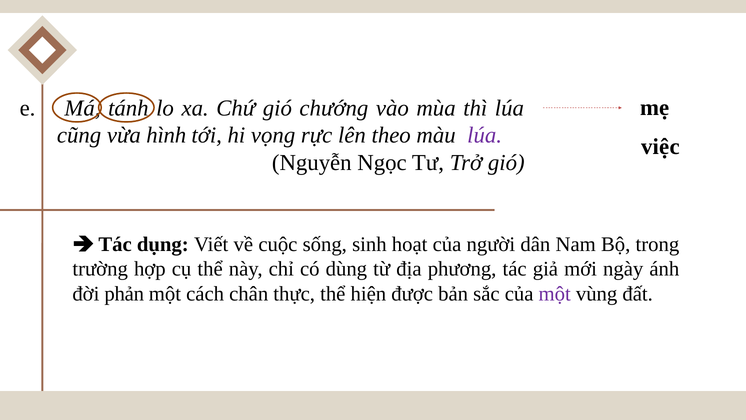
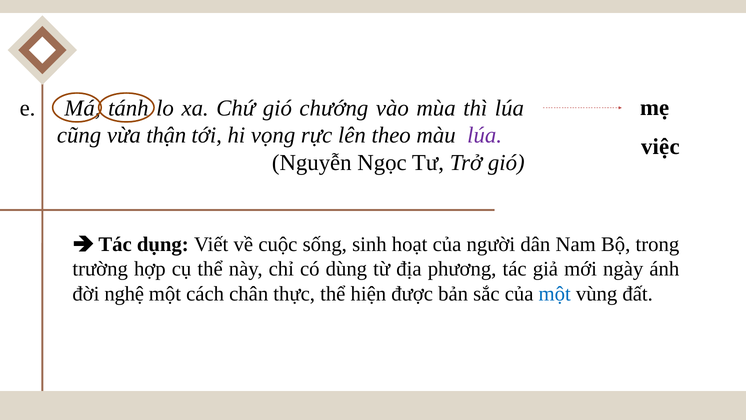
hình: hình -> thận (166, 135)
phản: phản -> nghệ (124, 294)
một colour: purple -> blue (555, 294)
